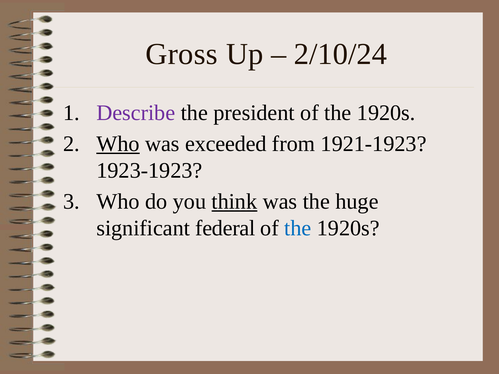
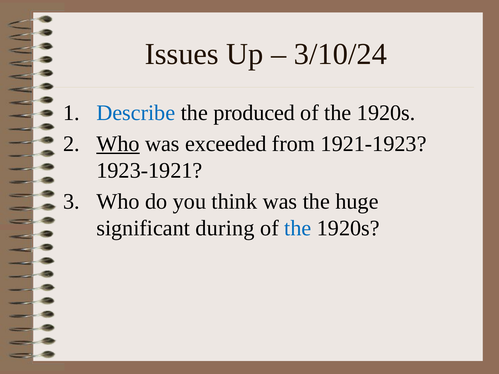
Gross: Gross -> Issues (182, 54)
2/10/24: 2/10/24 -> 3/10/24 (340, 54)
Describe colour: purple -> blue (136, 113)
president: president -> produced (254, 113)
1923-1923: 1923-1923 -> 1923-1921 (149, 171)
think underline: present -> none (234, 202)
federal: federal -> during (225, 228)
